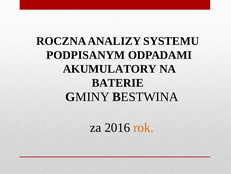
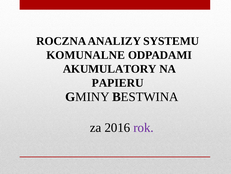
PODPISANYM: PODPISANYM -> KOMUNALNE (86, 55)
BATERIE: BATERIE -> PAPIERU (118, 82)
rok colour: orange -> purple (144, 127)
